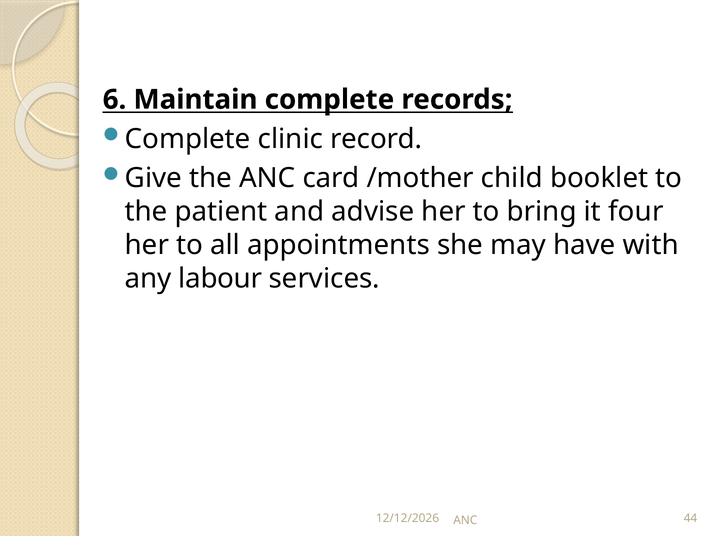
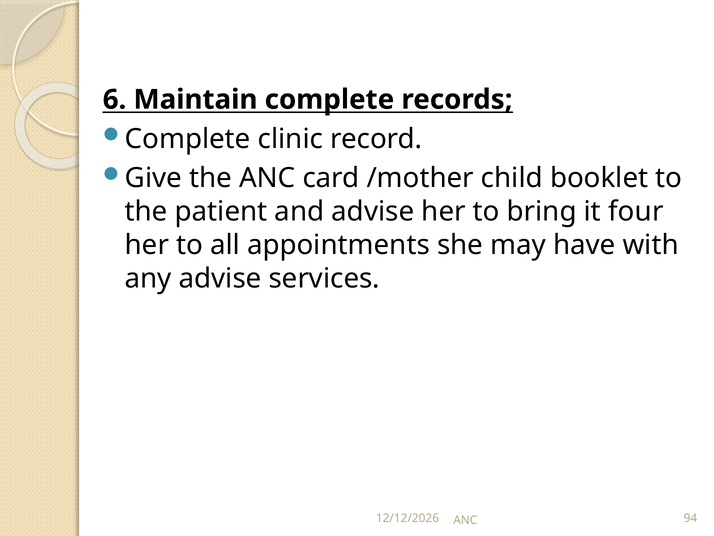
any labour: labour -> advise (220, 278)
44: 44 -> 94 (690, 518)
